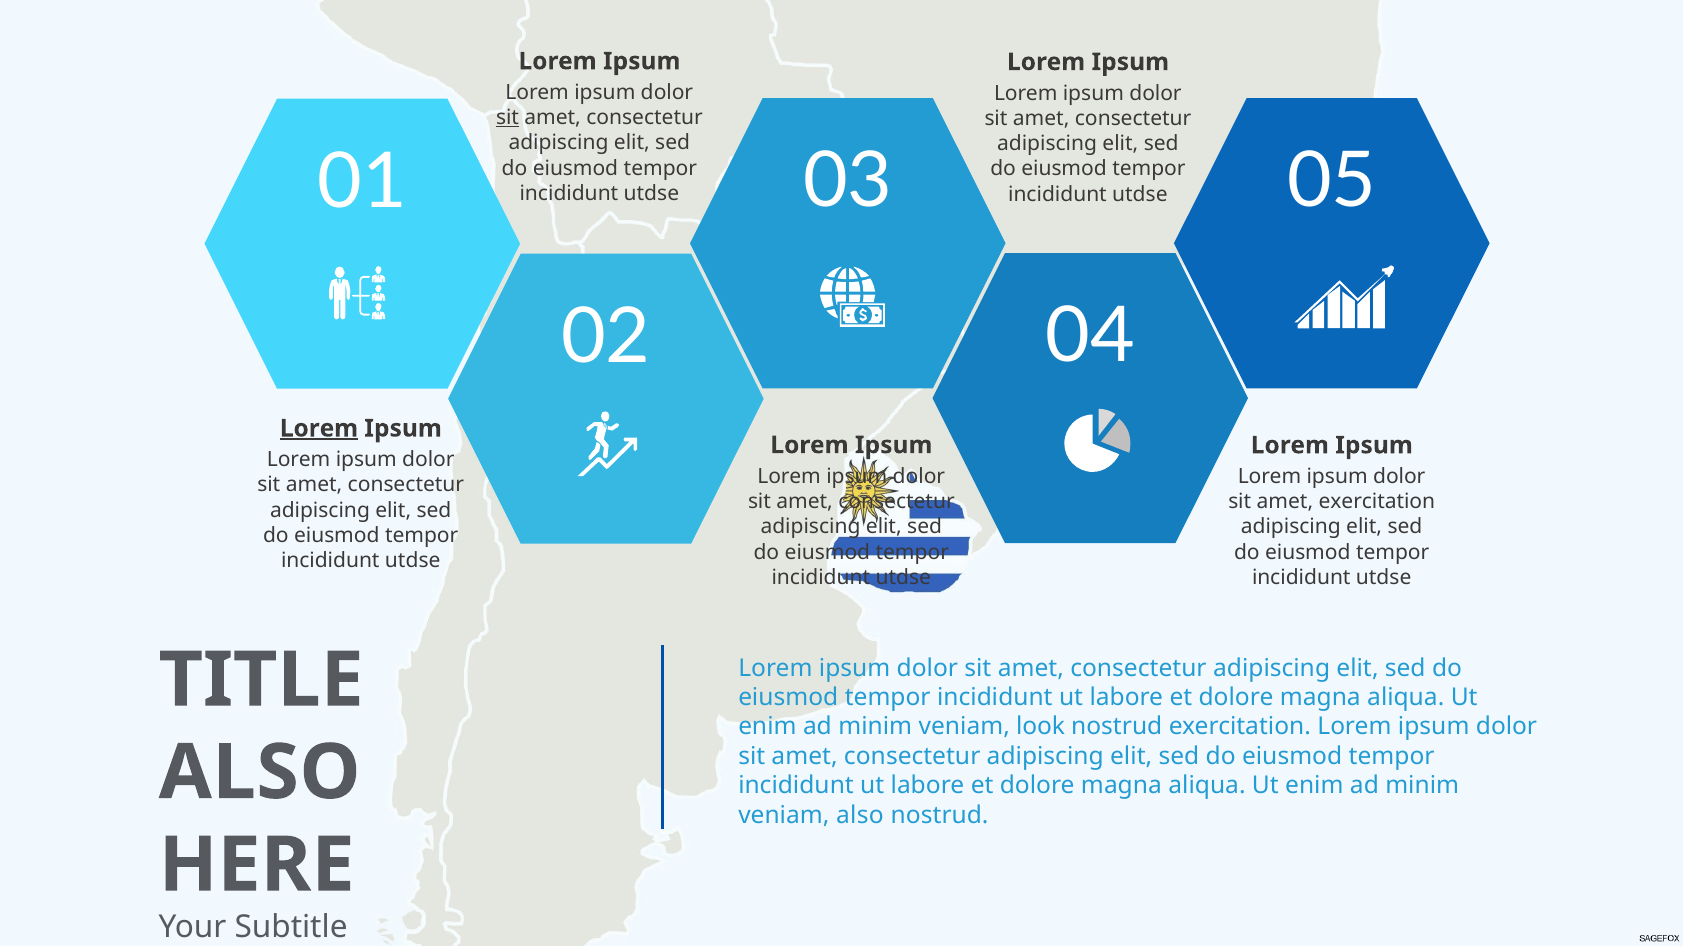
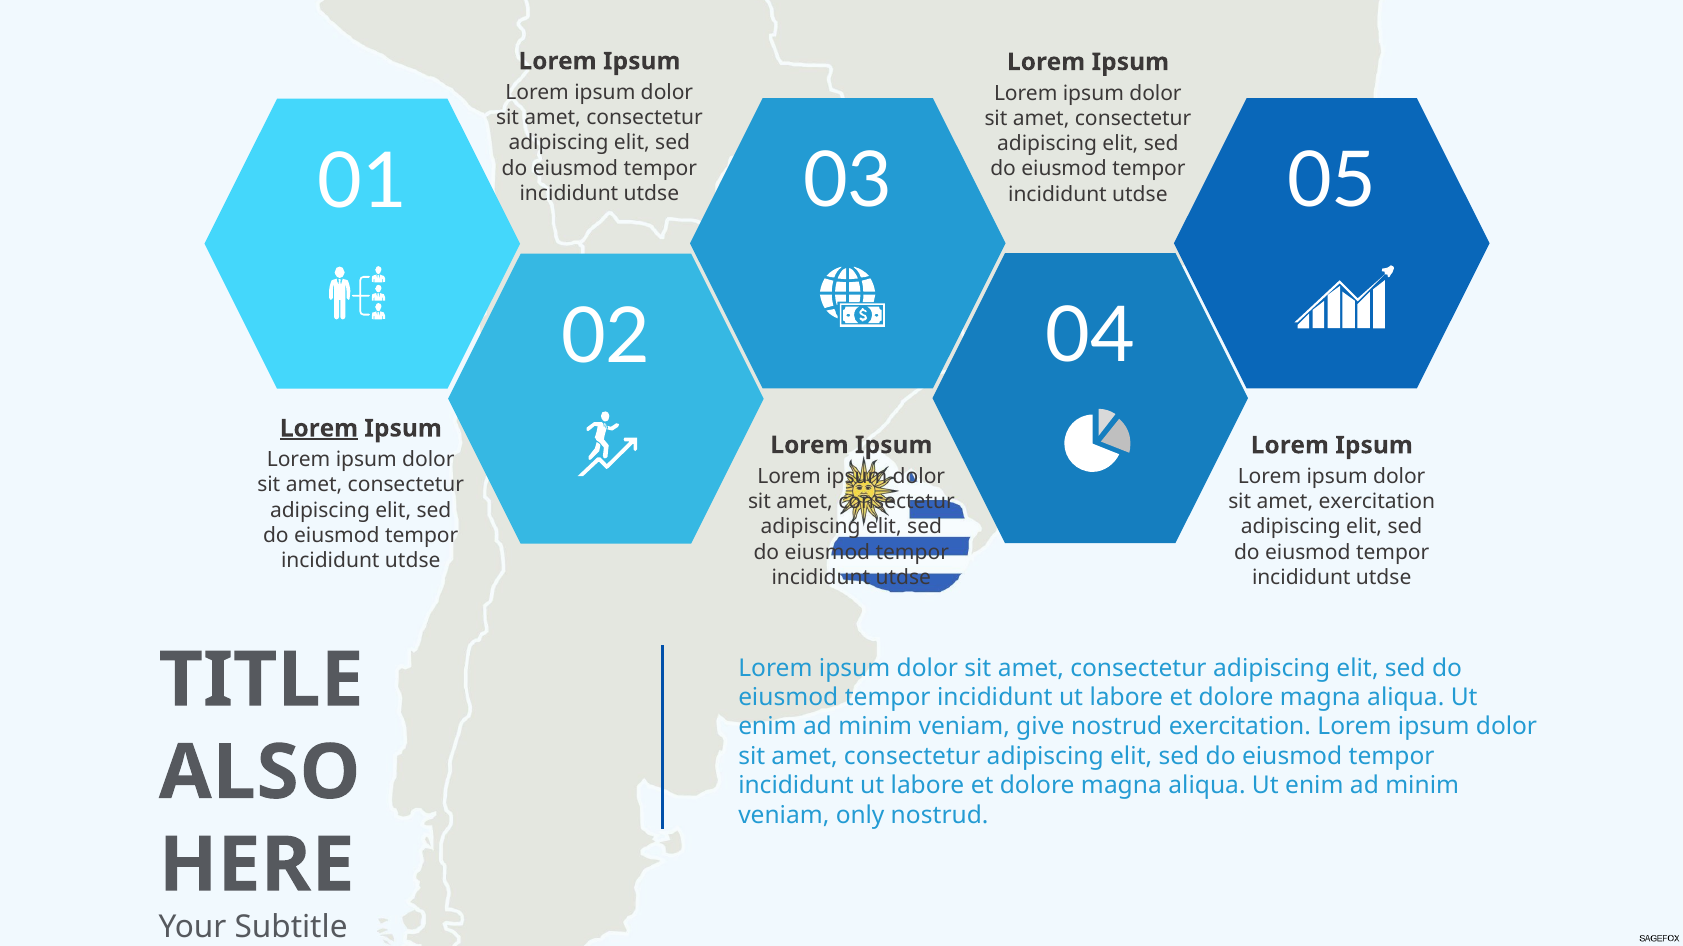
sit underline: present -> none (508, 118)
look: look -> give (1040, 727)
veniam also: also -> only (860, 816)
